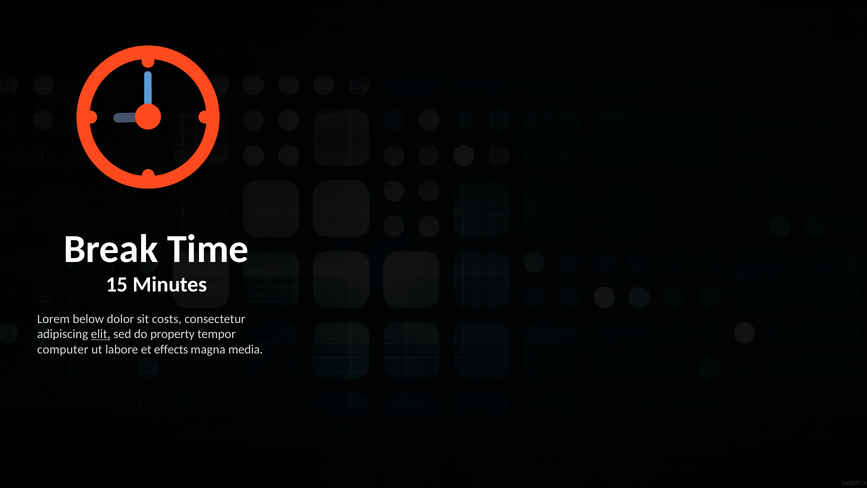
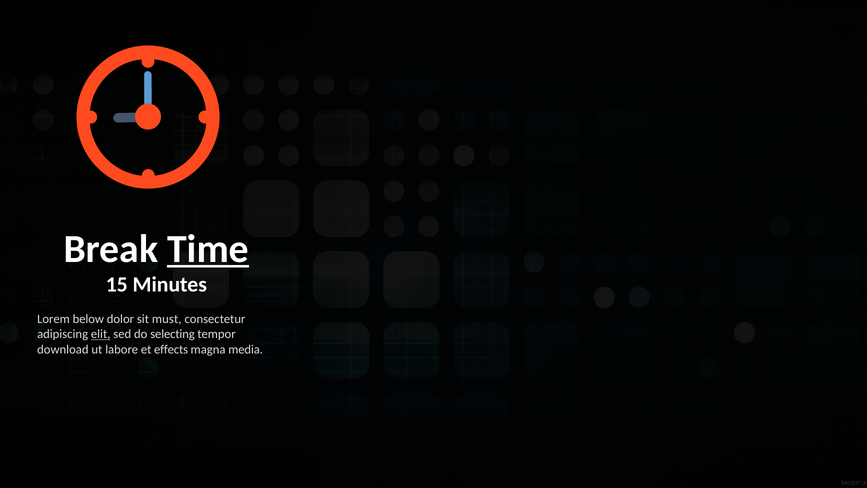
Time underline: none -> present (208, 249)
costs: costs -> must (167, 319)
property: property -> selecting (172, 334)
computer: computer -> download (63, 349)
